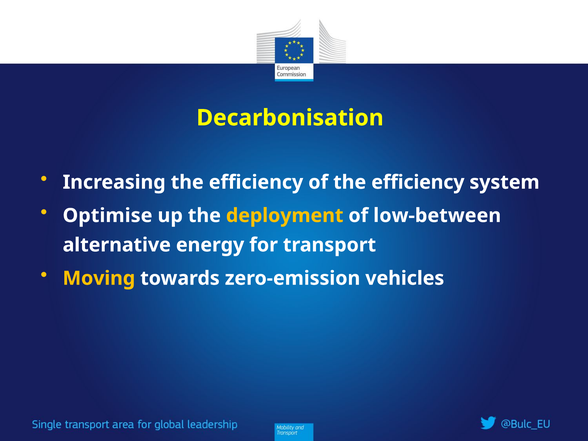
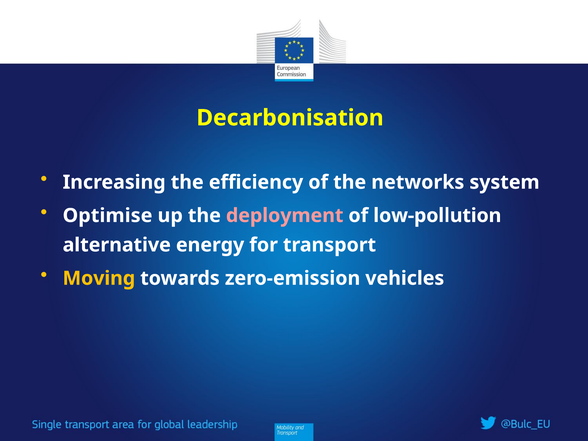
of the efficiency: efficiency -> networks (418, 182)
deployment colour: yellow -> pink (285, 216)
low-between: low-between -> low-pollution (437, 216)
